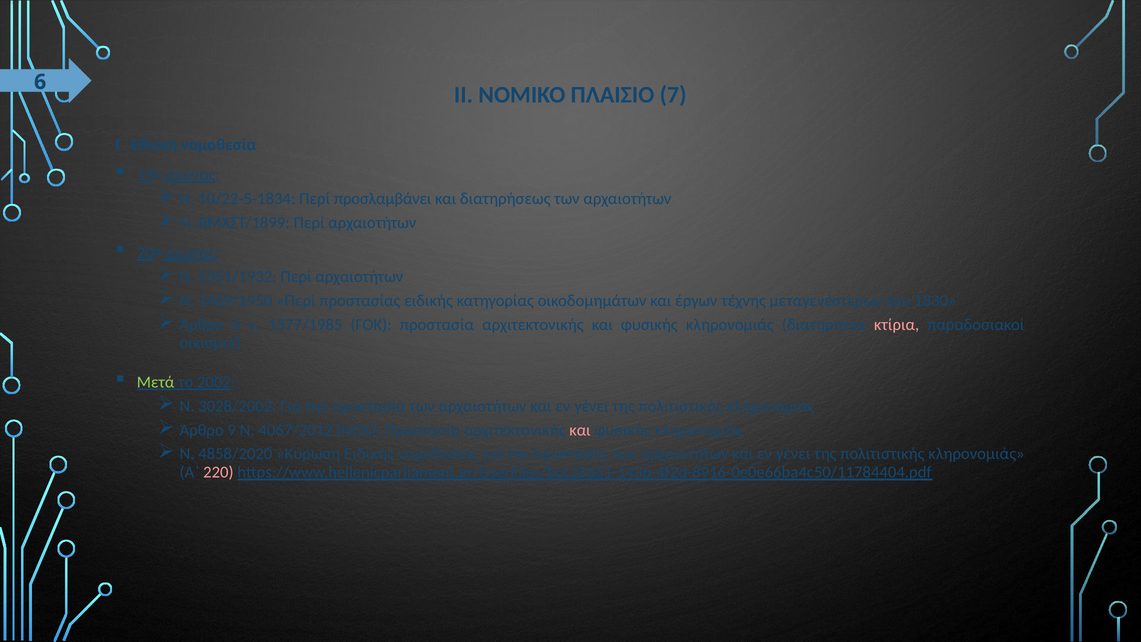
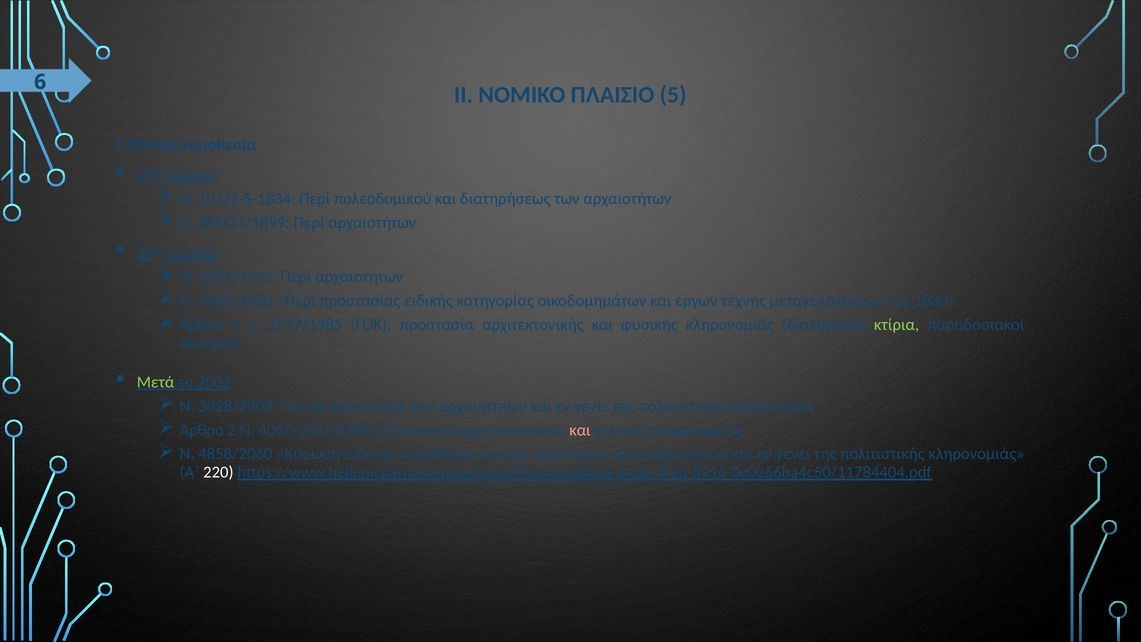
7: 7 -> 5 (673, 95)
προσλαμβάνει: προσλαμβάνει -> πολεοδομικού (383, 199)
κτίρια colour: pink -> light green (897, 325)
9: 9 -> 2 (232, 430)
4858/2020: 4858/2020 -> 4858/2060 (235, 454)
220 colour: pink -> white (218, 472)
